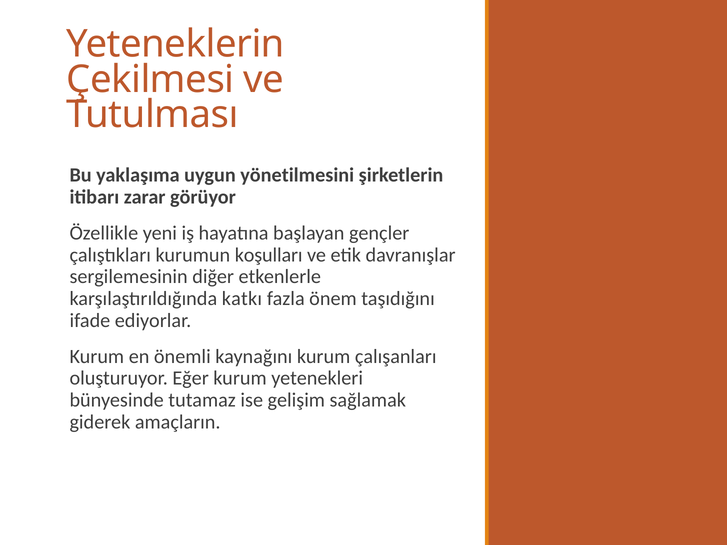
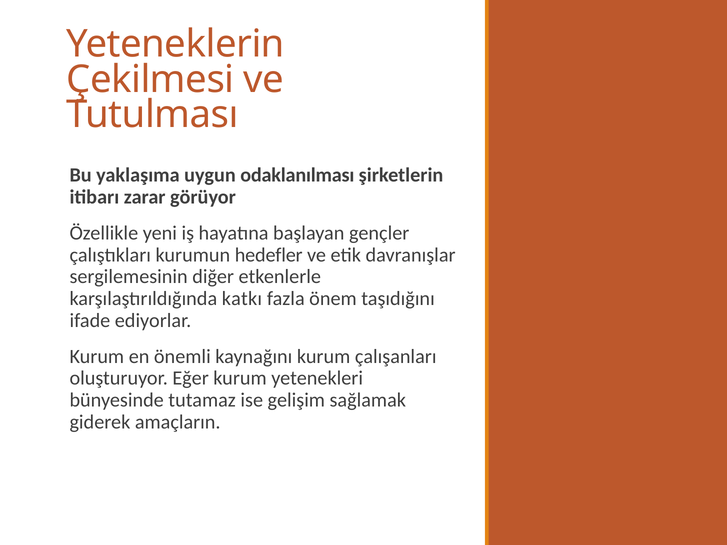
yönetilmesini: yönetilmesini -> odaklanılması (297, 175)
koşulları: koşulları -> hedefler (269, 255)
